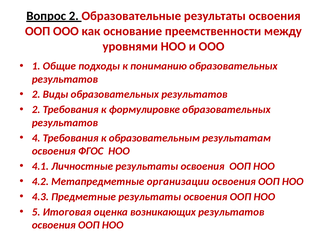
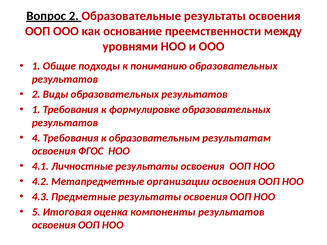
2: 2 -> 1 (36, 110)
возникающих: возникающих -> компоненты (163, 212)
